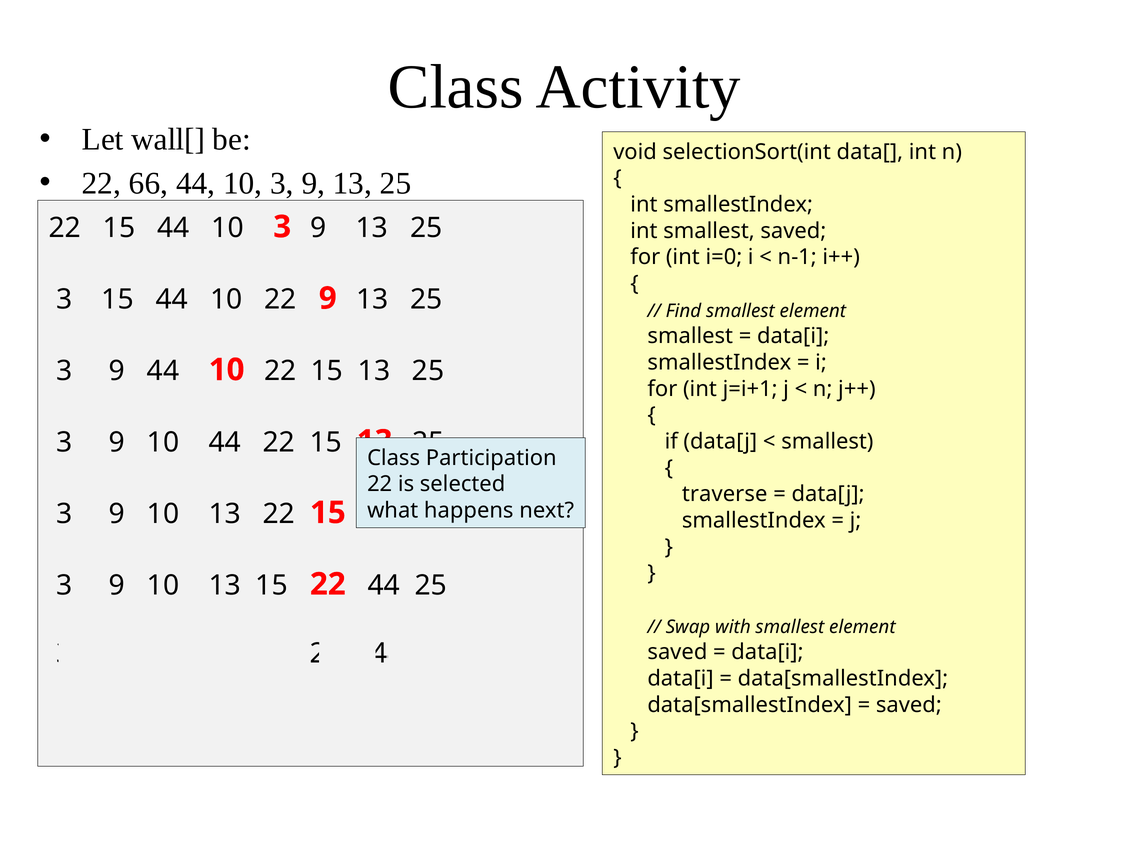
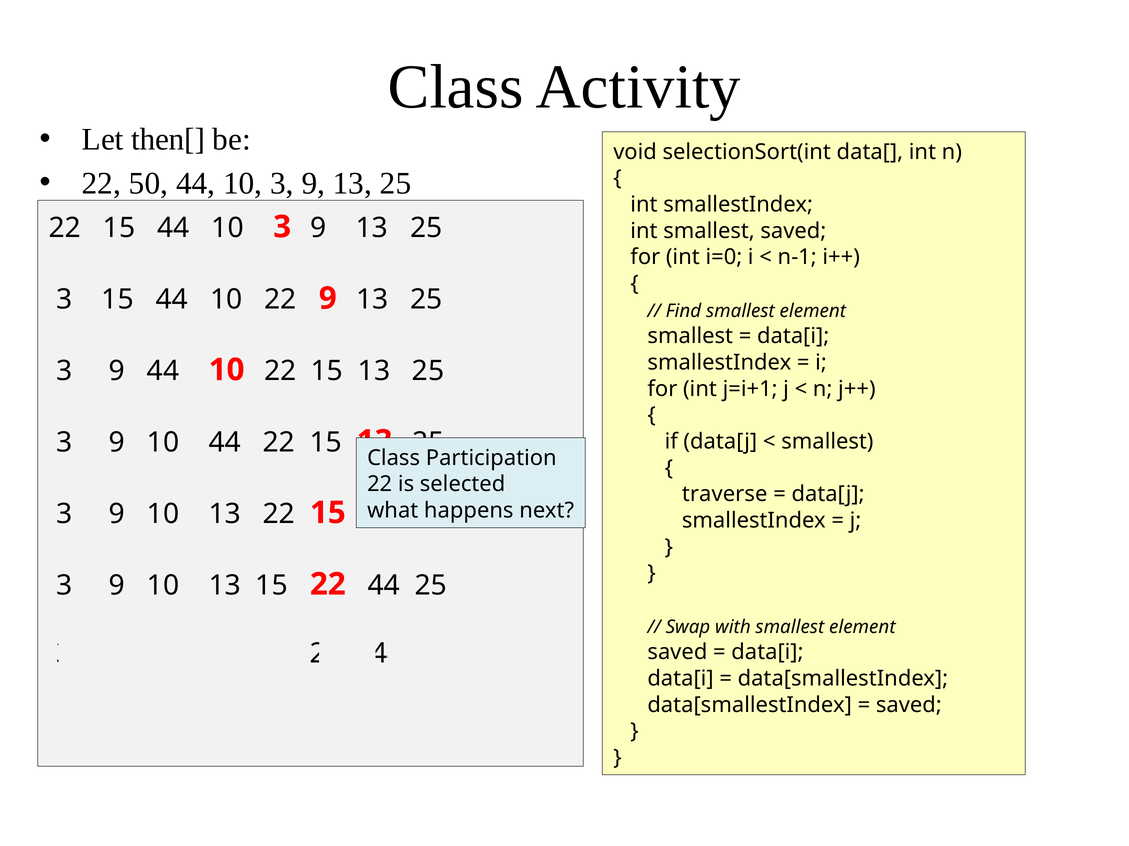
wall[: wall[ -> then[ (168, 140)
66: 66 -> 50 (149, 184)
